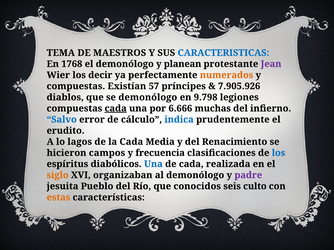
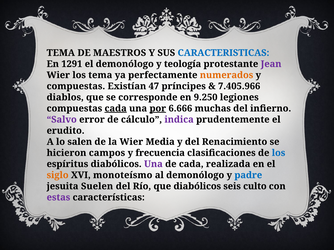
1768: 1768 -> 1291 (72, 64)
planean: planean -> teología (183, 64)
los decir: decir -> tema (100, 75)
57: 57 -> 47 (154, 86)
7.905.926: 7.905.926 -> 7.405.966 (239, 86)
se demonólogo: demonólogo -> corresponde (148, 97)
9.798: 9.798 -> 9.250 (206, 97)
por underline: none -> present (158, 109)
Salvo colour: blue -> purple (62, 120)
indica colour: blue -> purple (179, 120)
lagos: lagos -> salen (80, 142)
la Cada: Cada -> Wier (131, 142)
Una colour: blue -> purple (153, 164)
organizaban: organizaban -> monoteísmo (123, 175)
padre colour: purple -> blue (248, 175)
Pueblo: Pueblo -> Suelen (97, 187)
que conocidos: conocidos -> diabólicos (197, 187)
estas colour: orange -> purple (58, 198)
